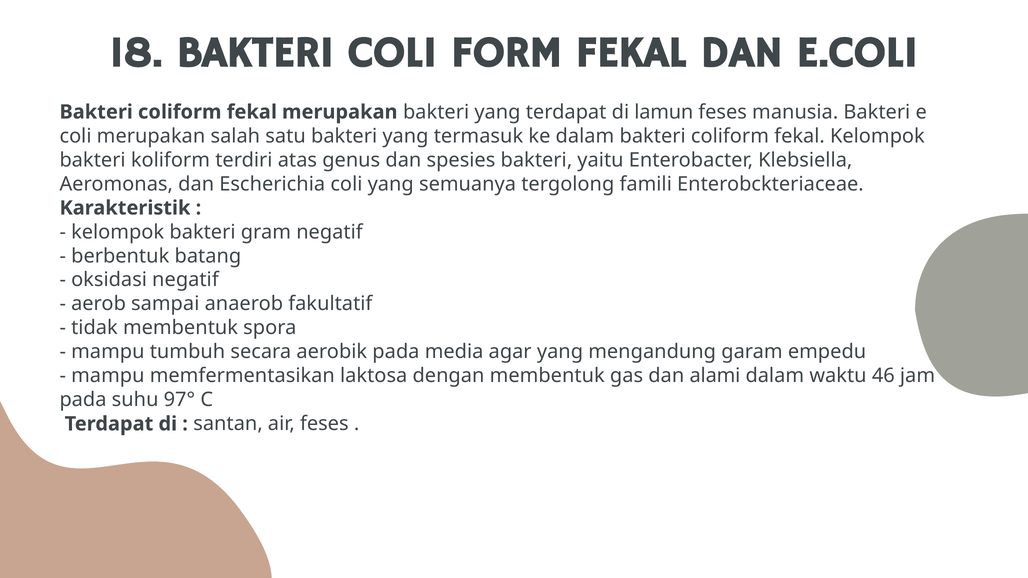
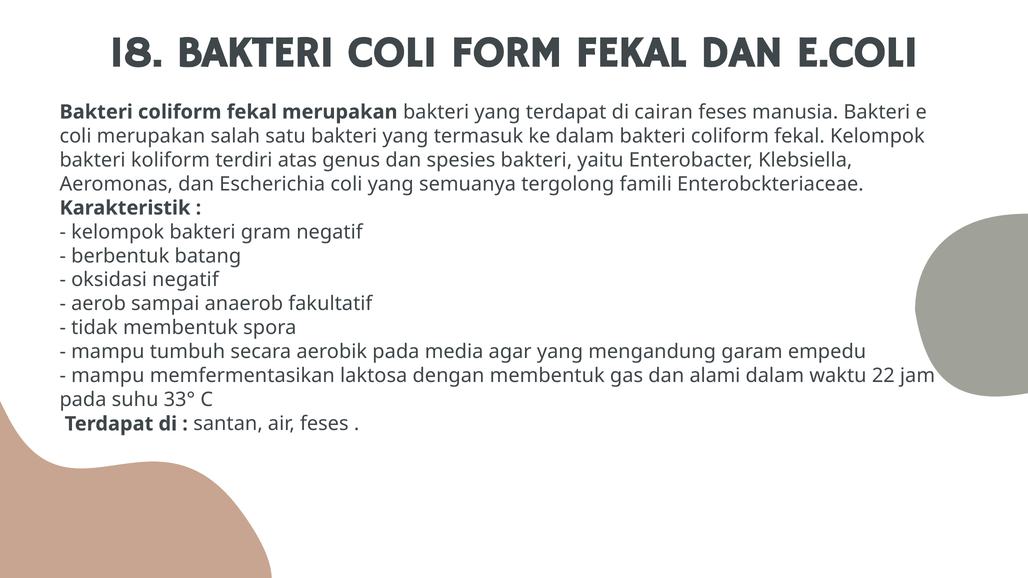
lamun: lamun -> cairan (664, 112)
46: 46 -> 22 (883, 376)
97°: 97° -> 33° (179, 400)
